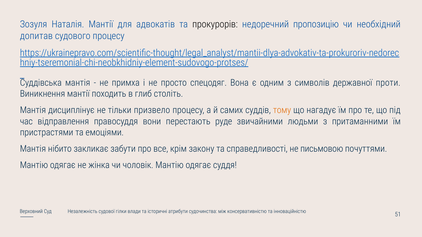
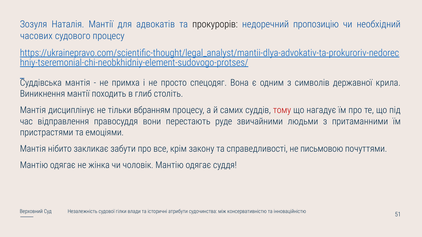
допитав: допитав -> часових (36, 36)
проти: проти -> крила (388, 83)
призвело: призвело -> вбранням (152, 110)
тому colour: orange -> red (282, 110)
